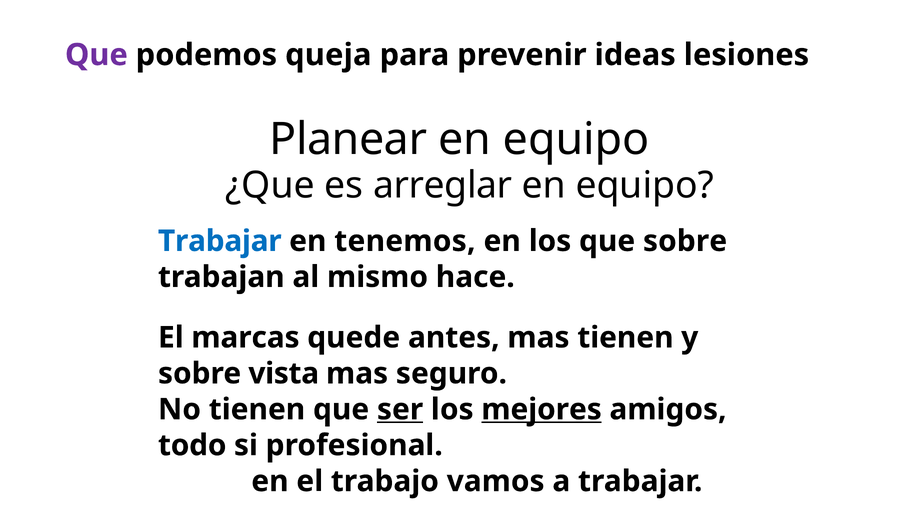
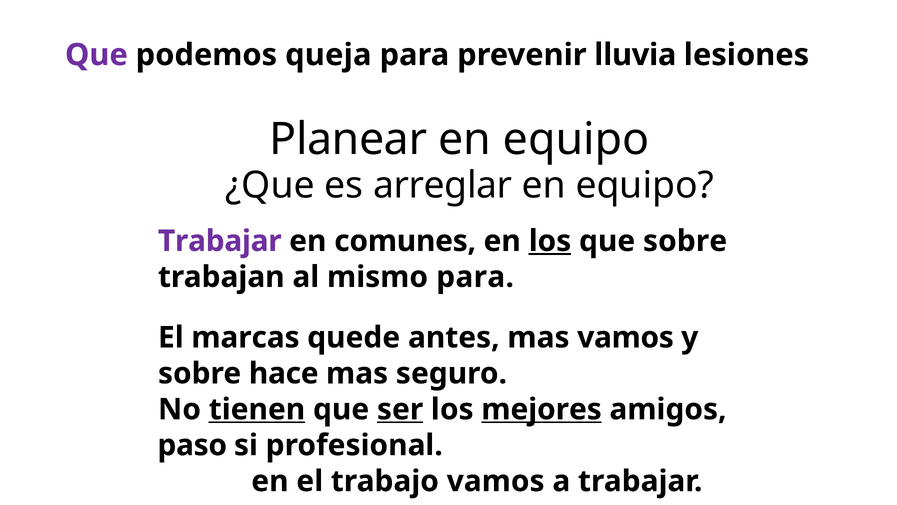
ideas: ideas -> lluvia (635, 55)
Trabajar colour: blue -> purple (220, 241)
tenemos: tenemos -> comunes (405, 241)
los underline: none -> present (550, 241)
mismo hace: hace -> para (475, 277)
mas tienen: tienen -> vamos (626, 337)
vista: vista -> hace (284, 373)
tienen underline: none -> present (257, 409)
todo: todo -> paso (192, 445)
